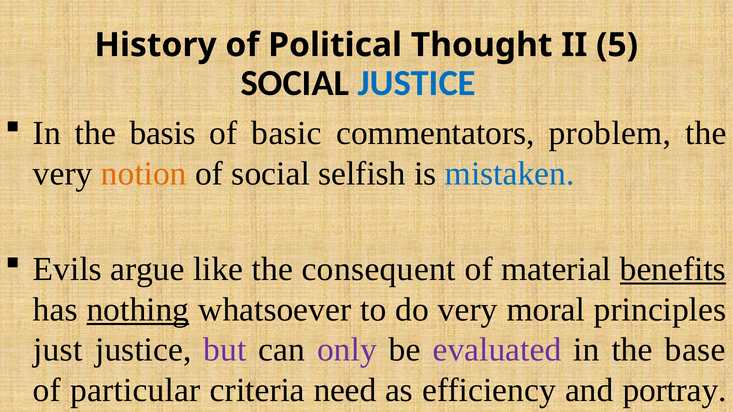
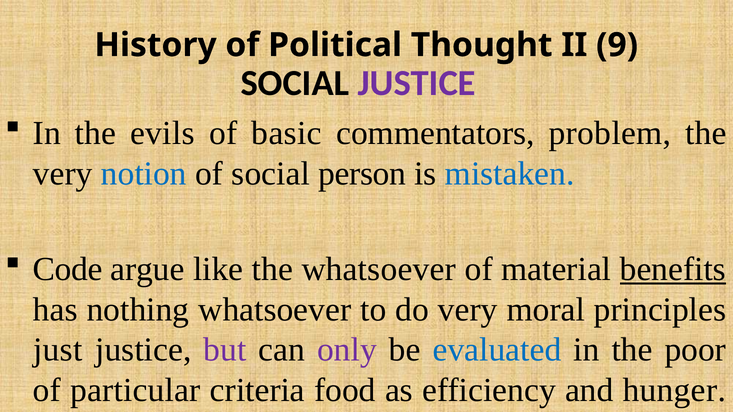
5: 5 -> 9 (617, 45)
JUSTICE colour: blue -> purple (417, 83)
basis: basis -> evils (162, 133)
notion colour: orange -> blue (144, 174)
selfish: selfish -> person (362, 174)
Evils: Evils -> Code (68, 269)
the consequent: consequent -> whatsoever (379, 269)
nothing underline: present -> none (138, 310)
evaluated colour: purple -> blue (497, 350)
base: base -> poor (695, 350)
need: need -> food (345, 390)
portray: portray -> hunger (674, 390)
